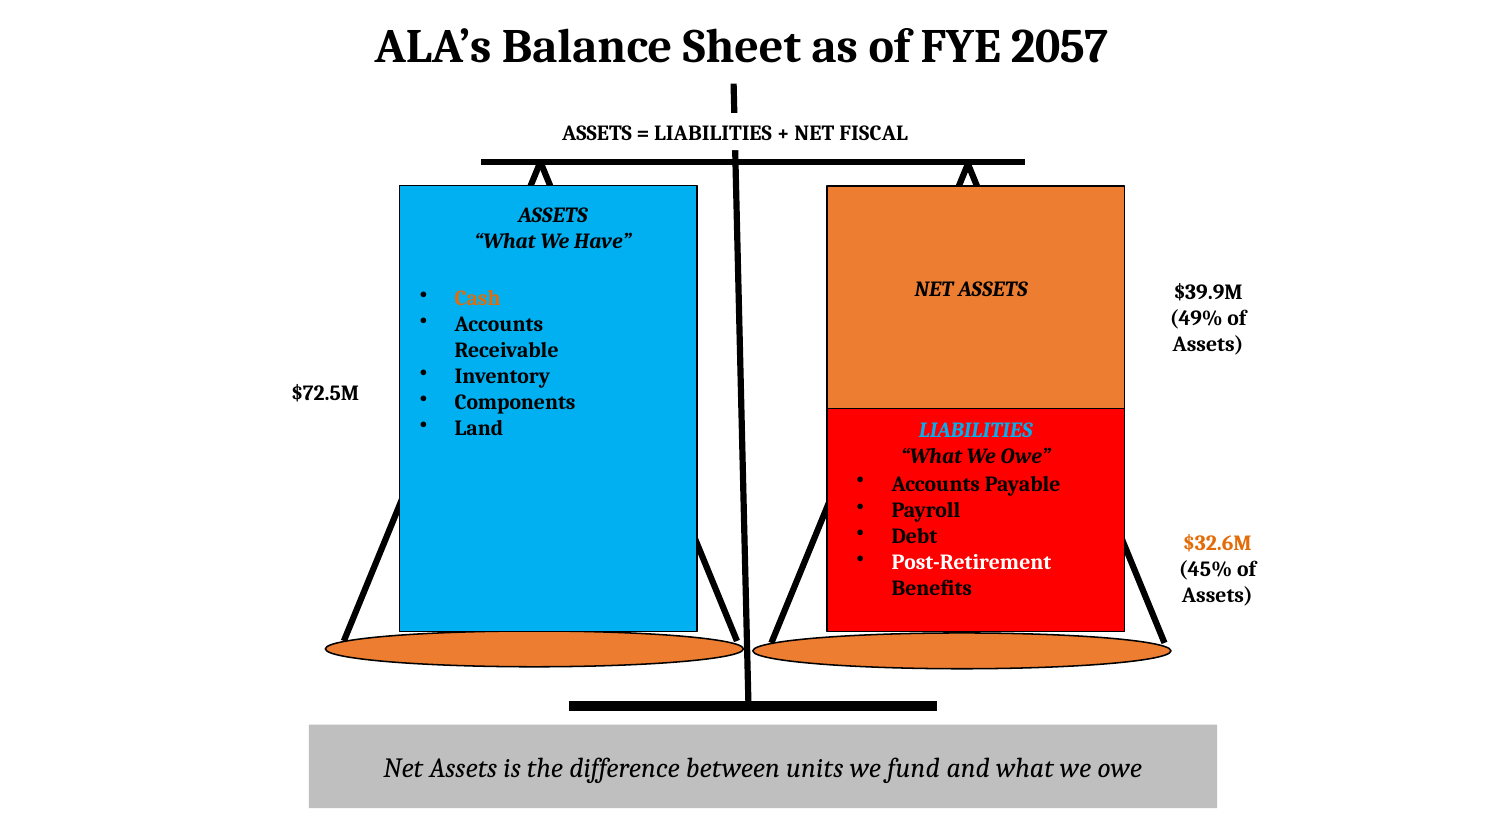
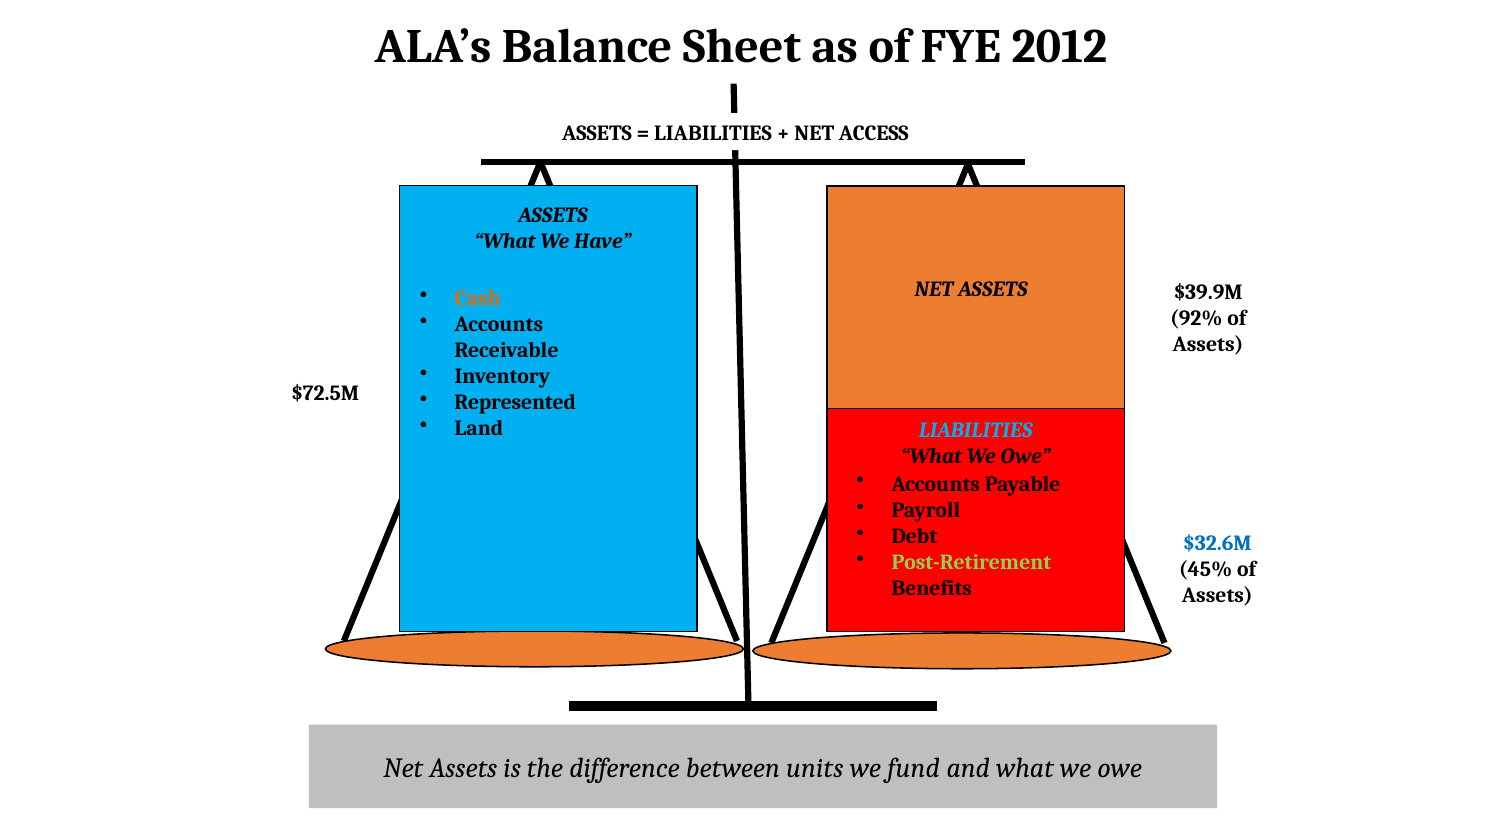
2057: 2057 -> 2012 (1059, 47)
FISCAL: FISCAL -> ACCESS (874, 133)
49%: 49% -> 92% (1196, 318)
Components: Components -> Represented (515, 403)
$32.6M colour: orange -> blue (1217, 543)
Post-Retirement colour: white -> light green (971, 563)
